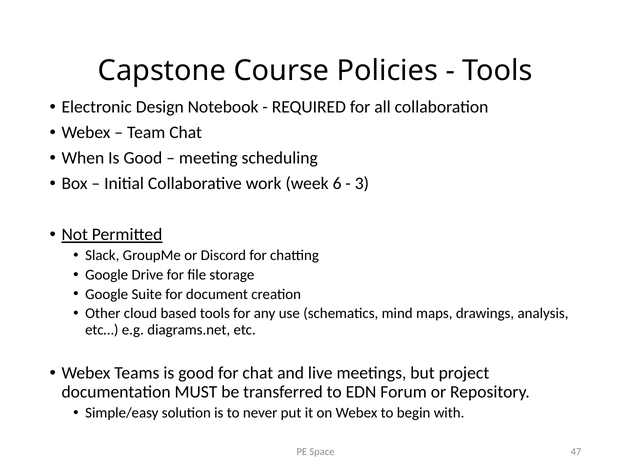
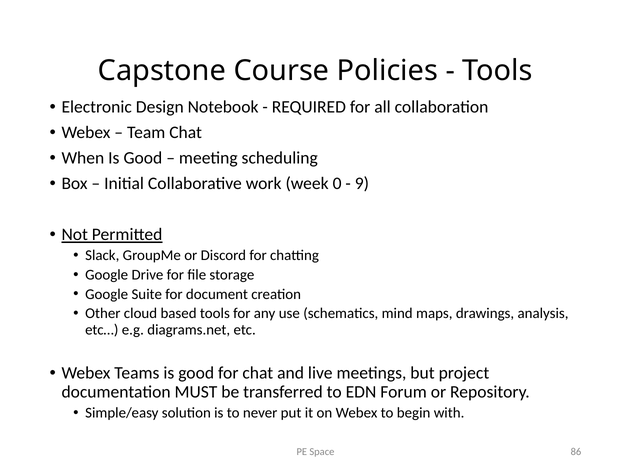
6: 6 -> 0 (337, 184)
3: 3 -> 9 (362, 184)
47: 47 -> 86 (576, 452)
